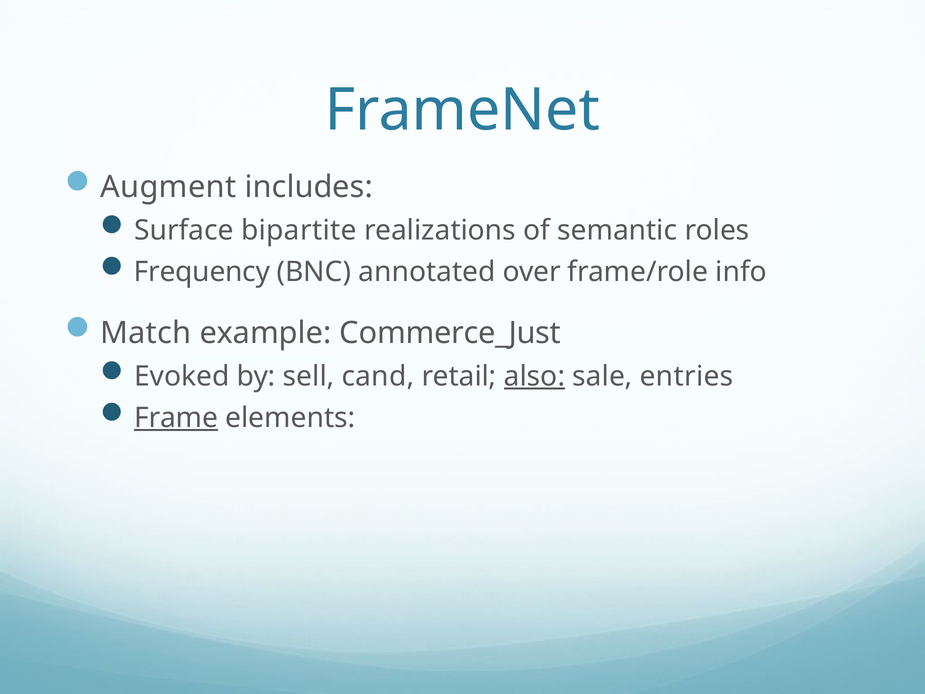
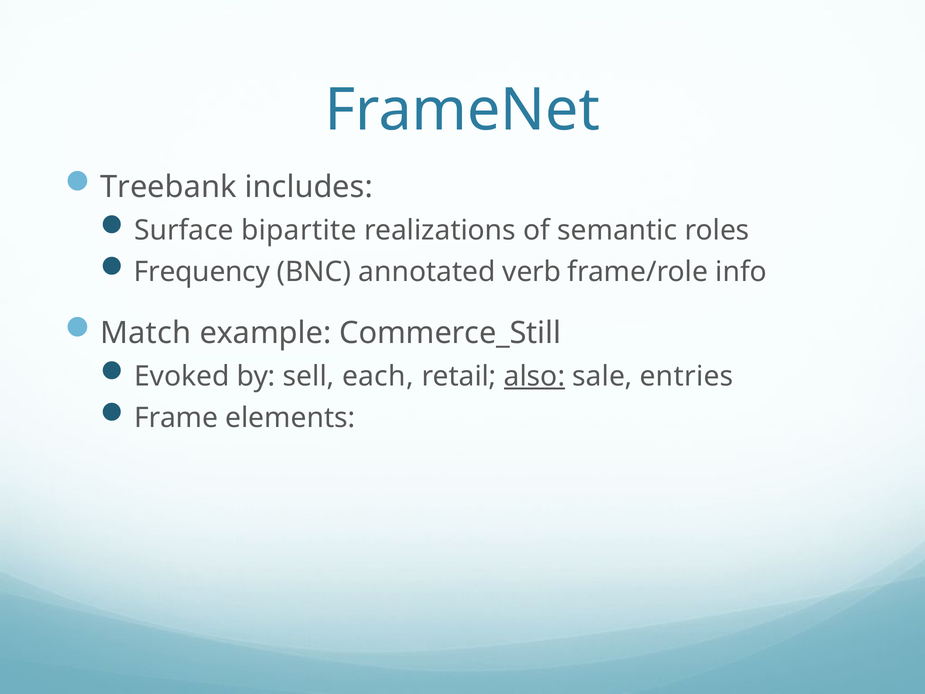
Augment: Augment -> Treebank (168, 187)
over: over -> verb (532, 272)
Commerce_Just: Commerce_Just -> Commerce_Still (450, 333)
cand: cand -> each (378, 376)
Frame underline: present -> none (176, 418)
